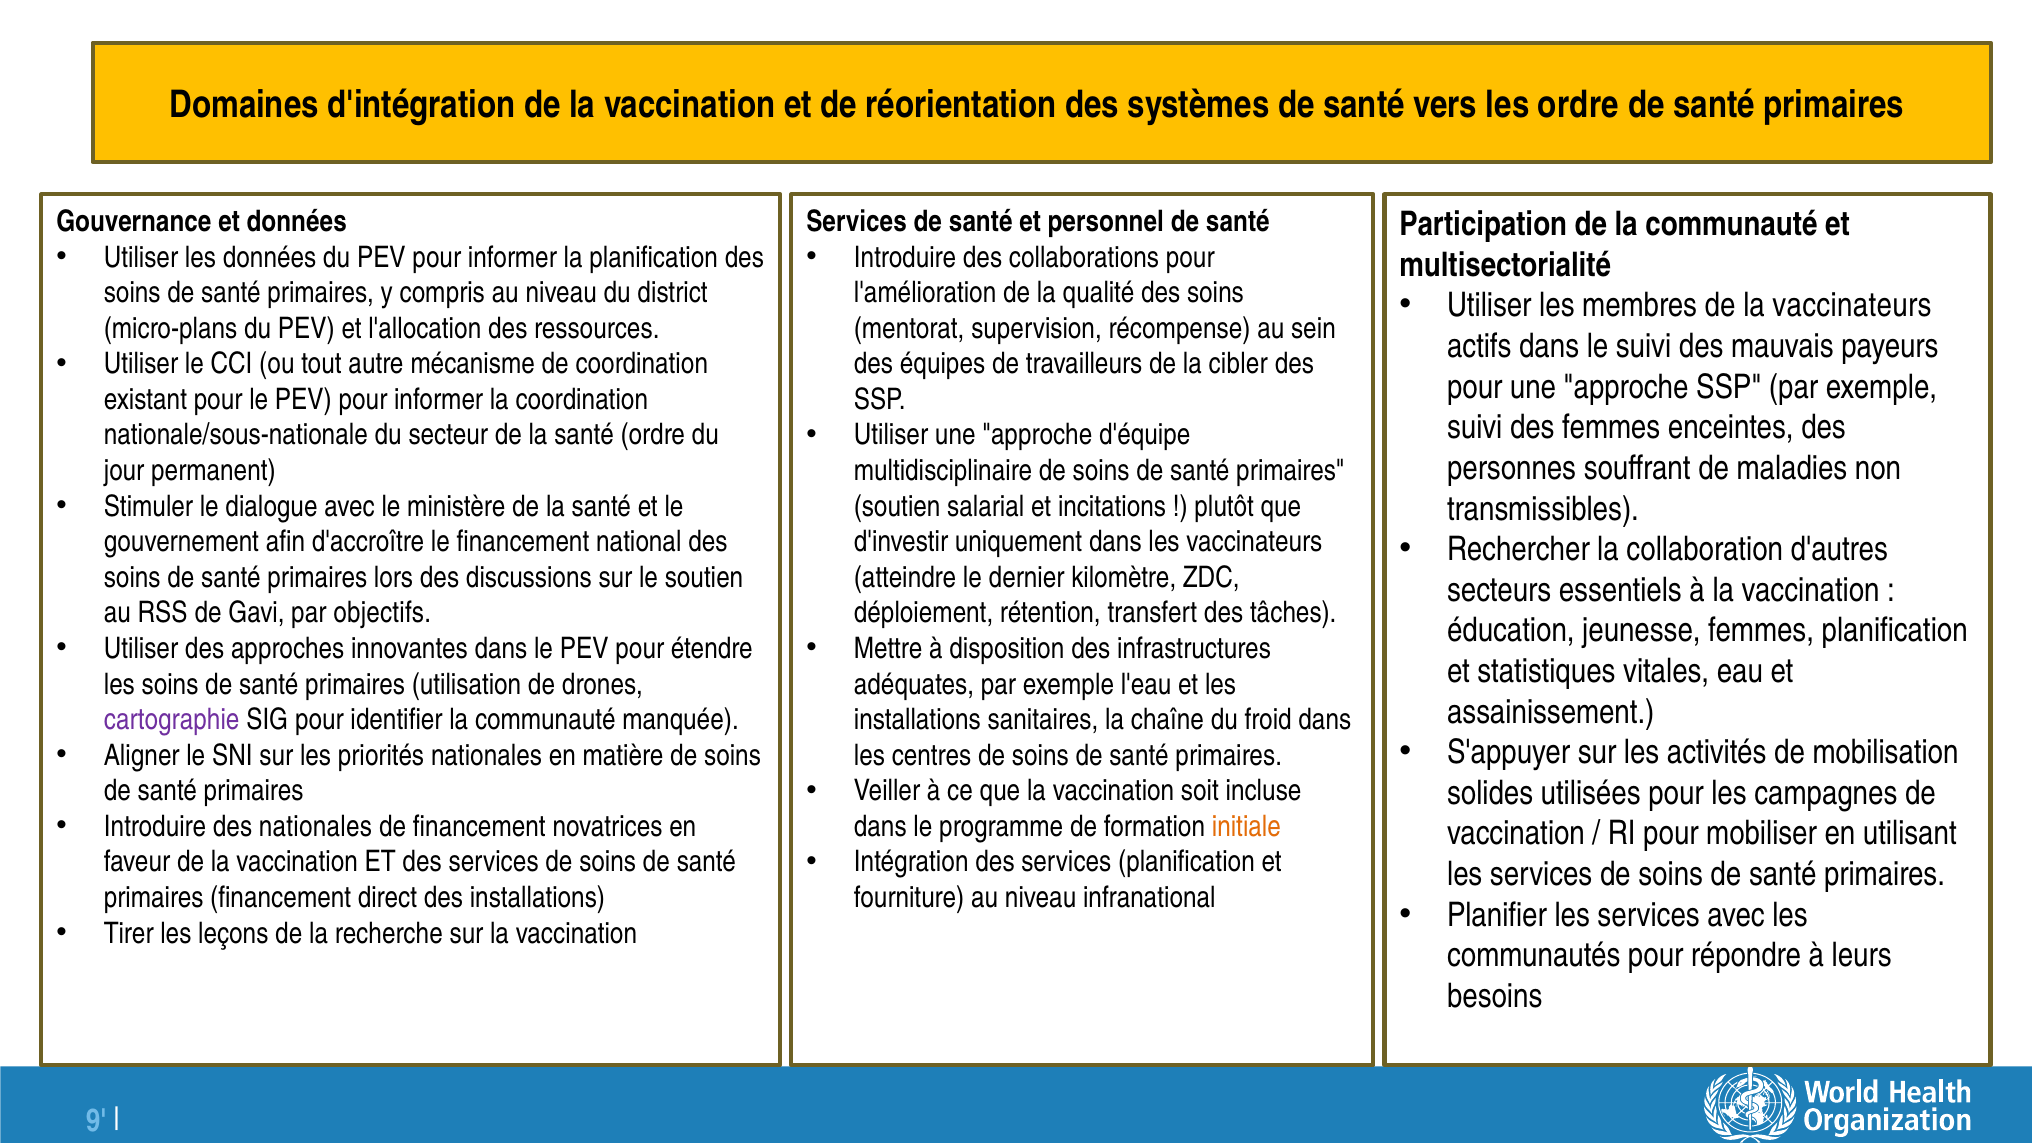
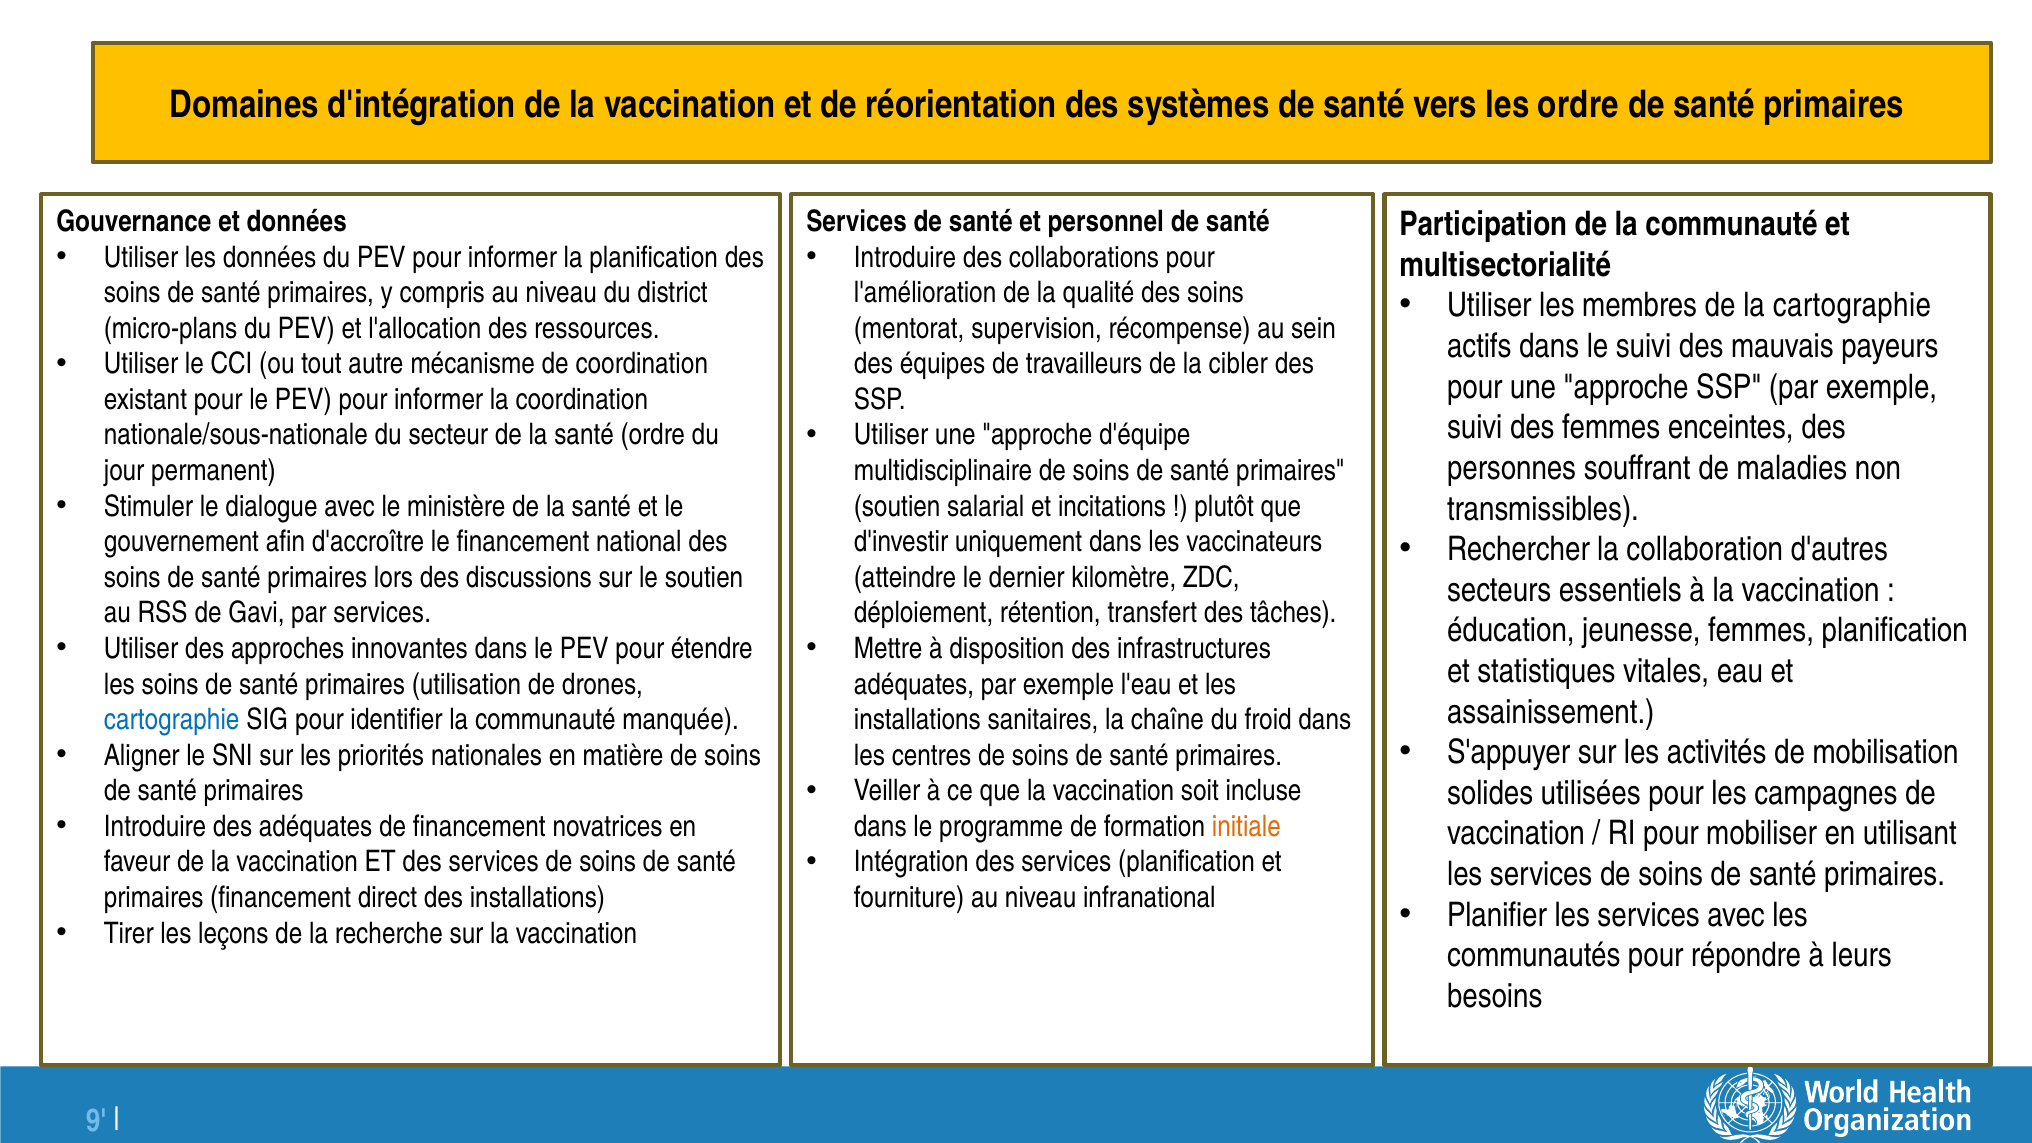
la vaccinateurs: vaccinateurs -> cartographie (1852, 306)
par objectifs: objectifs -> services (382, 613)
cartographie colour: purple -> blue (172, 720)
des nationales: nationales -> adéquates (316, 827)
